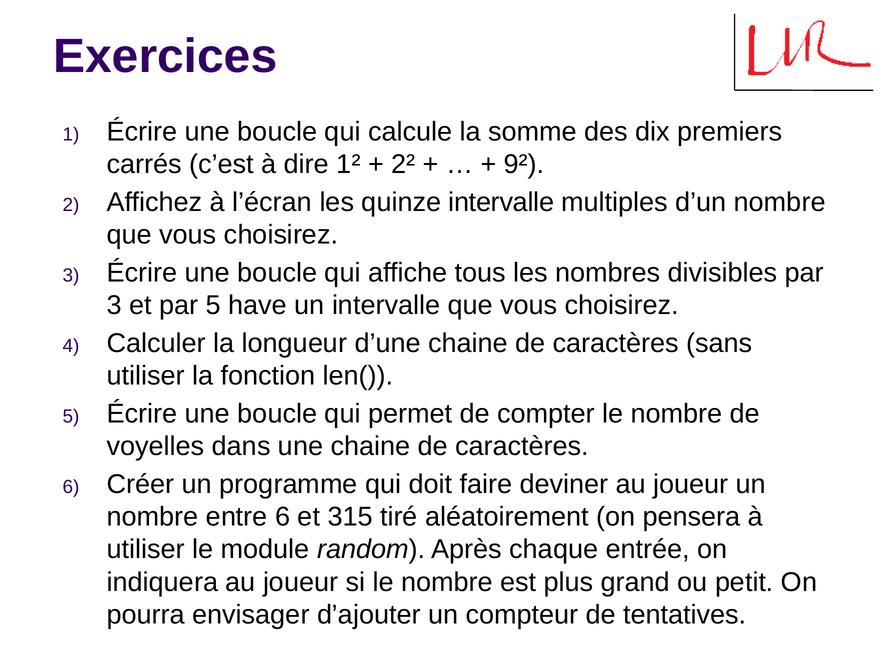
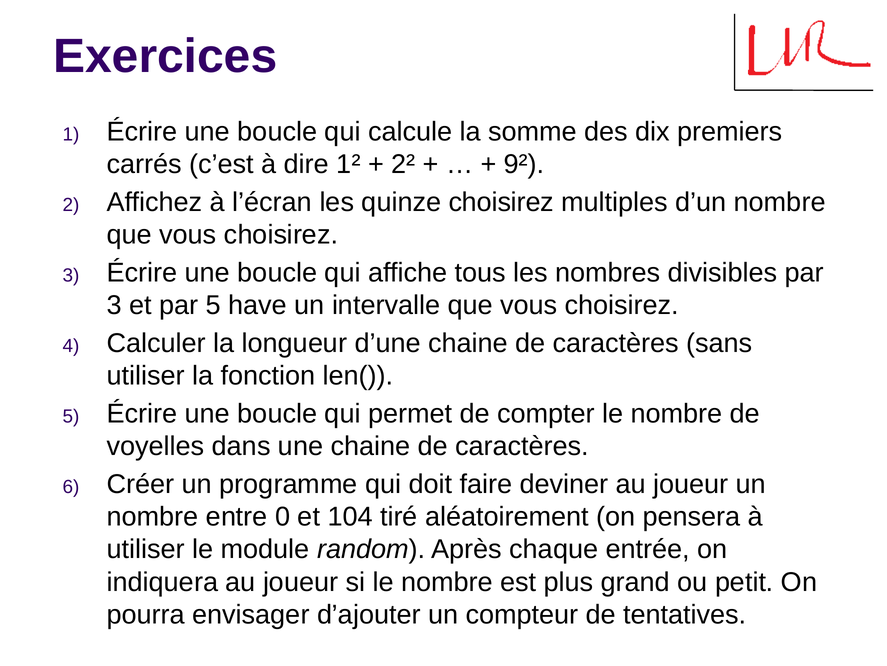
quinze intervalle: intervalle -> choisirez (501, 202)
entre 6: 6 -> 0 (283, 516)
315: 315 -> 104 (350, 516)
